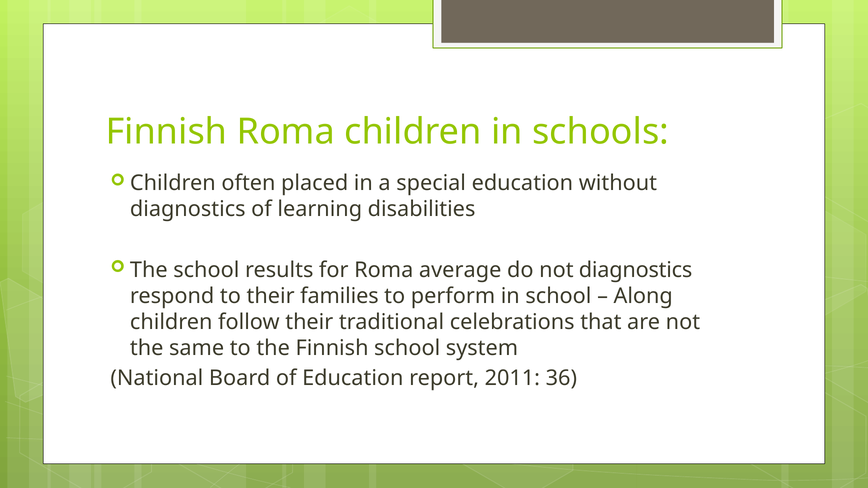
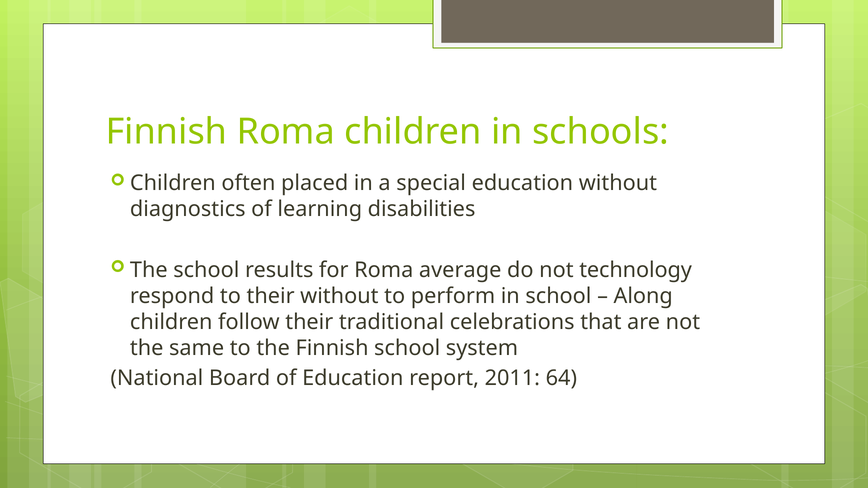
not diagnostics: diagnostics -> technology (636, 270)
their families: families -> without (339, 296)
36: 36 -> 64 (561, 379)
